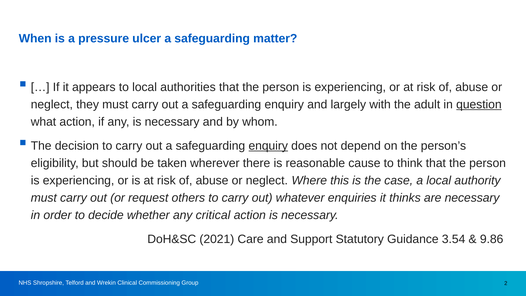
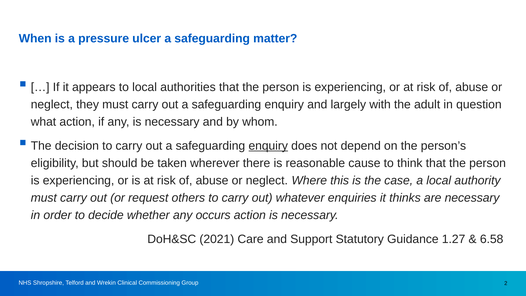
question underline: present -> none (479, 105)
critical: critical -> occurs (213, 215)
3.54: 3.54 -> 1.27 (454, 239)
9.86: 9.86 -> 6.58 (492, 239)
